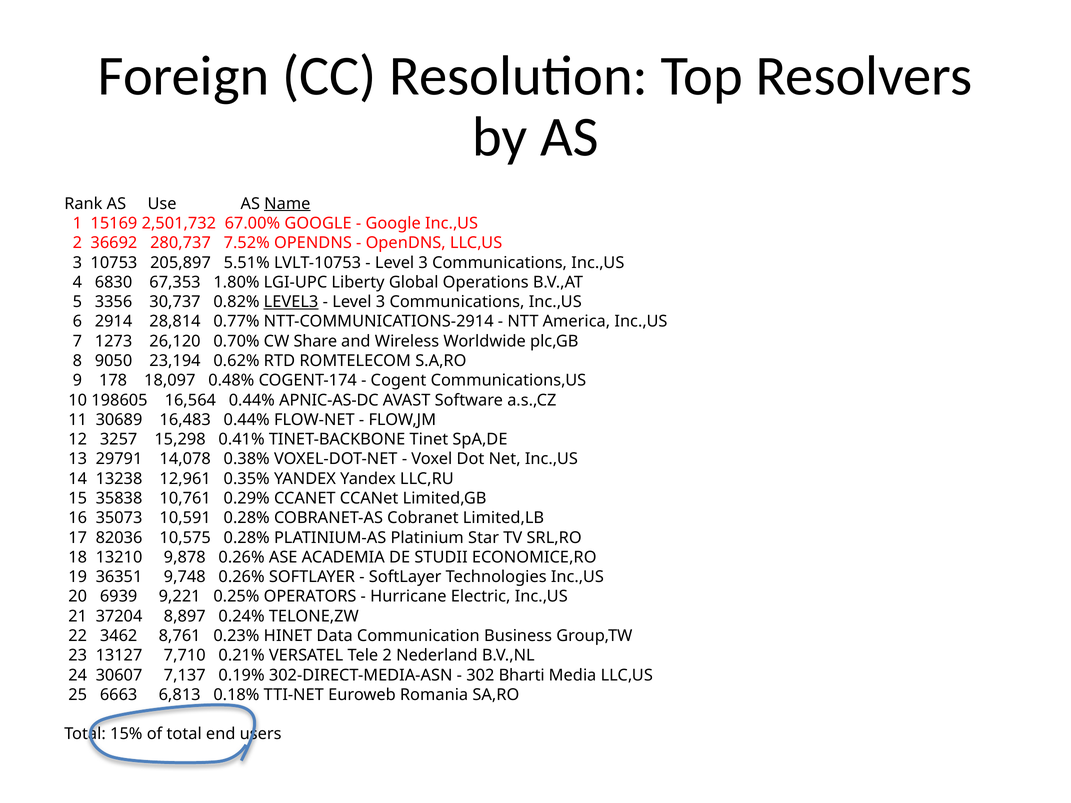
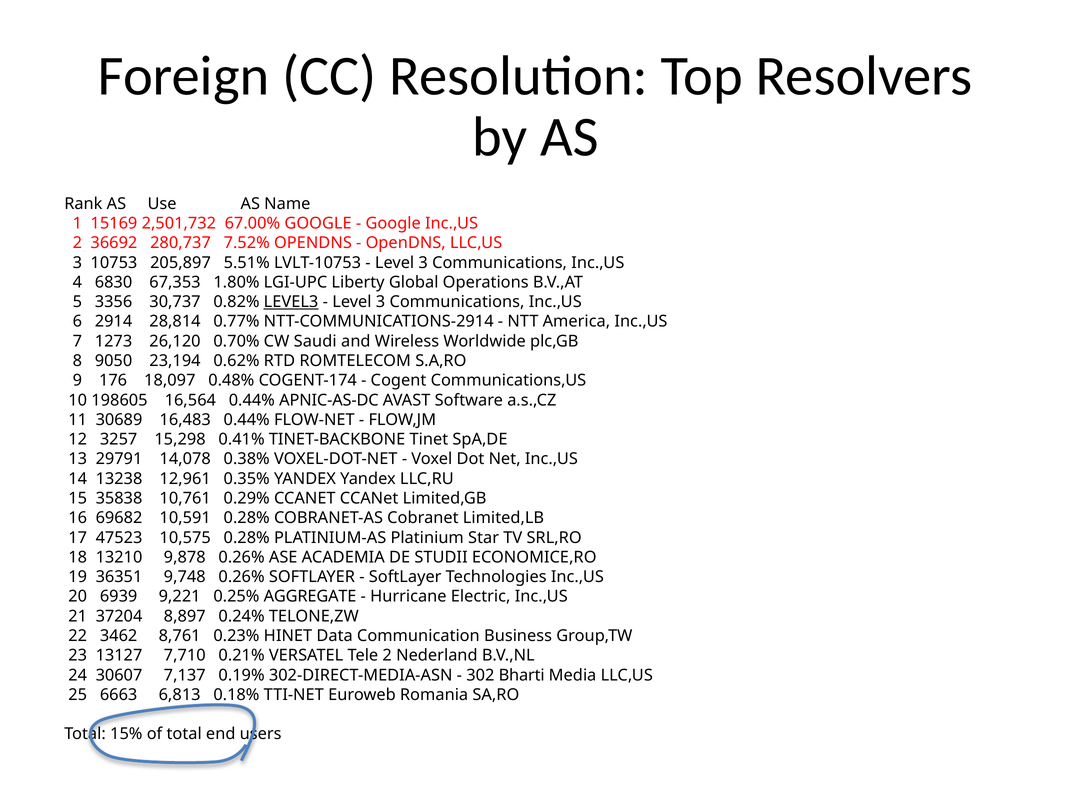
Name underline: present -> none (287, 204)
Share: Share -> Saudi (315, 341)
178: 178 -> 176 (113, 381)
35073: 35073 -> 69682 (119, 518)
82036: 82036 -> 47523 (119, 538)
OPERATORS: OPERATORS -> AGGREGATE (310, 597)
